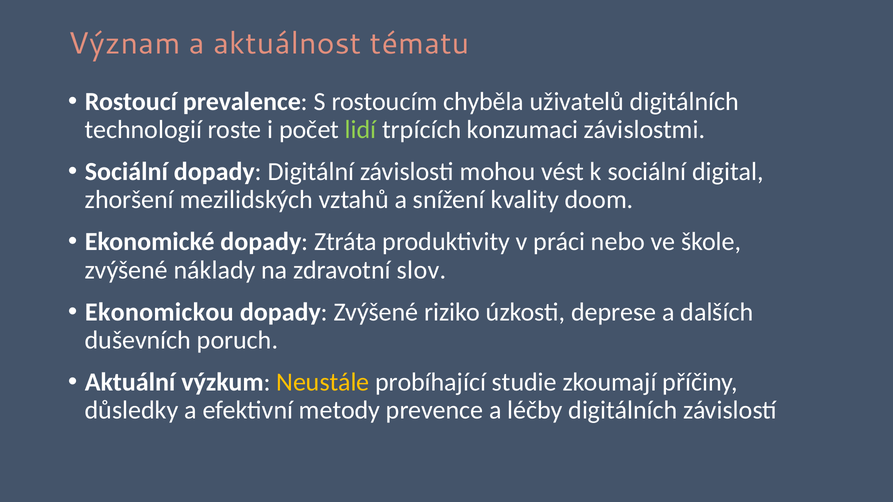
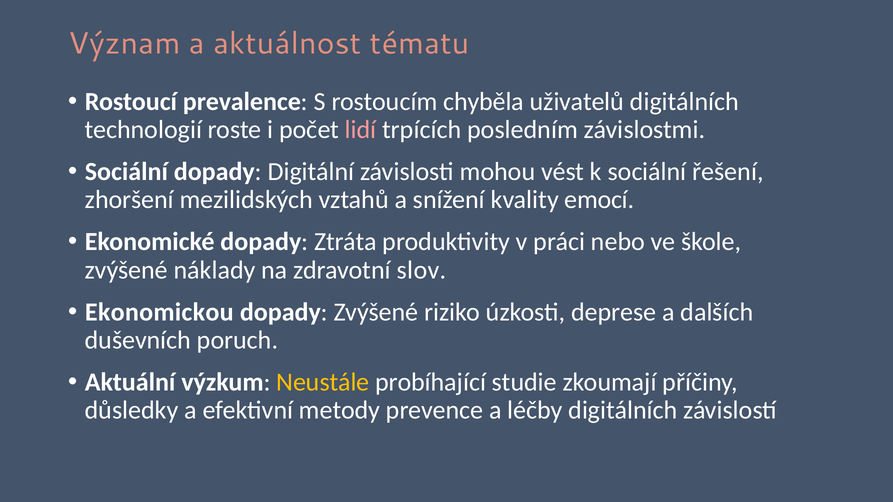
lidí colour: light green -> pink (361, 130)
konzumaci: konzumaci -> posledním (523, 130)
digital: digital -> řešení (728, 172)
doom: doom -> emocí (599, 200)
